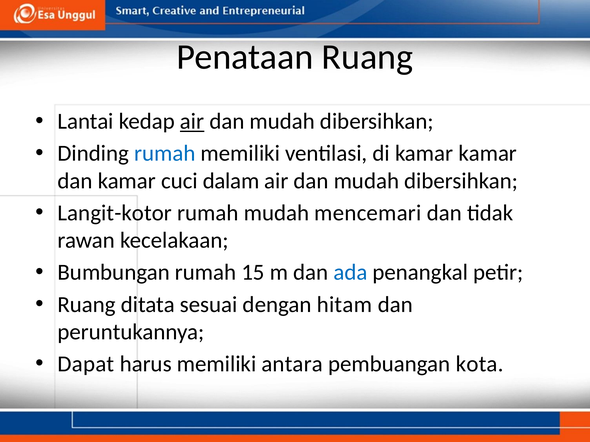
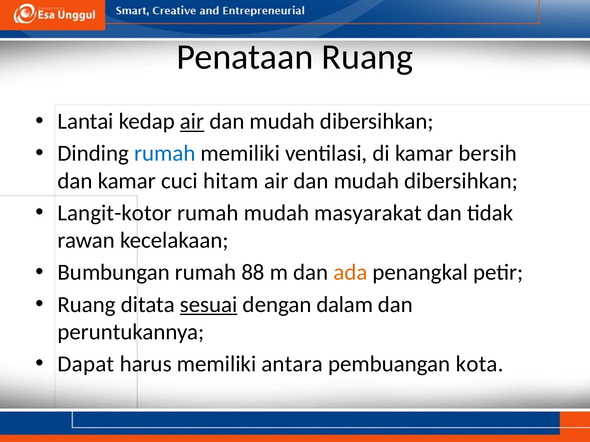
kamar kamar: kamar -> bersih (488, 154)
dalam: dalam -> hitam (231, 181)
mencemari: mencemari -> masyarakat (368, 213)
15: 15 -> 88 (253, 273)
ada colour: blue -> orange (350, 273)
sesuai underline: none -> present (209, 305)
hitam: hitam -> dalam (345, 305)
